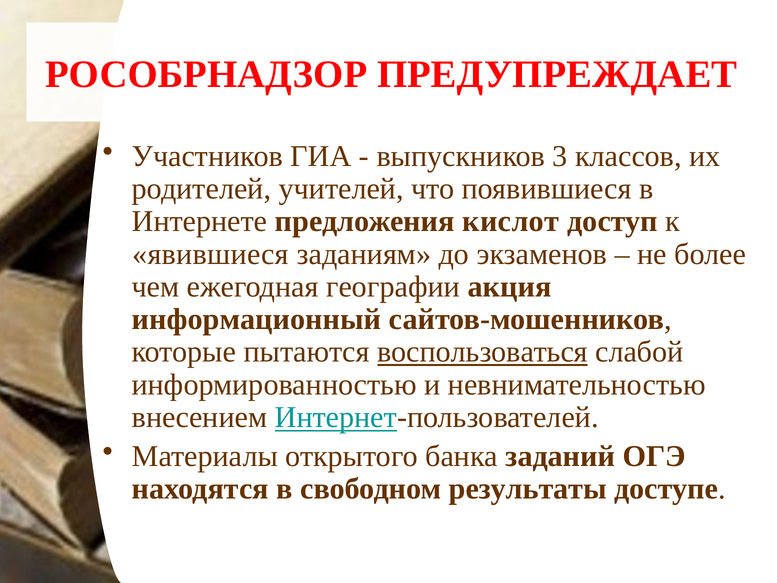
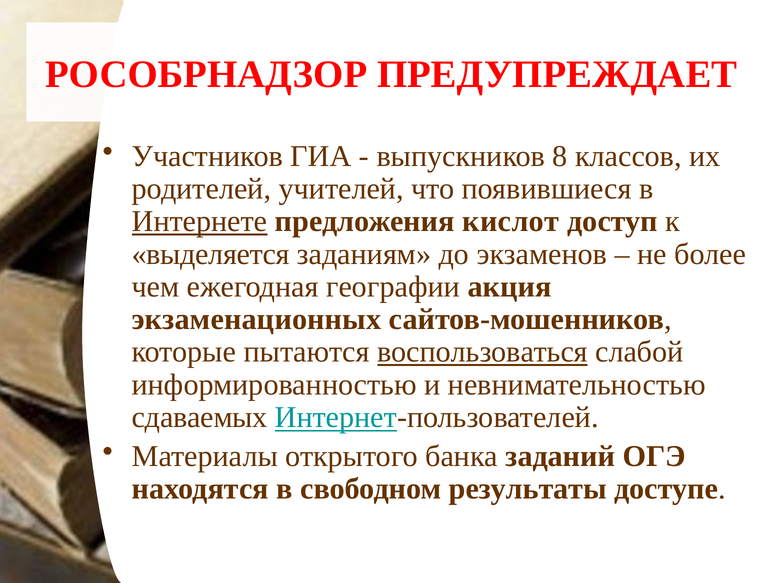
3: 3 -> 8 (560, 156)
Интернете underline: none -> present (200, 221)
явившиеся: явившиеся -> выделяется (211, 254)
информационный: информационный -> экзаменационных (256, 319)
внесением: внесением -> сдаваемых (200, 417)
